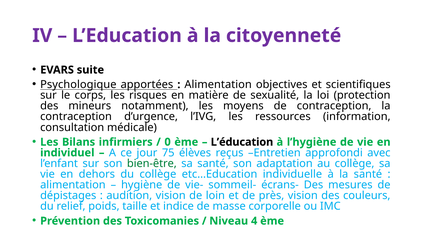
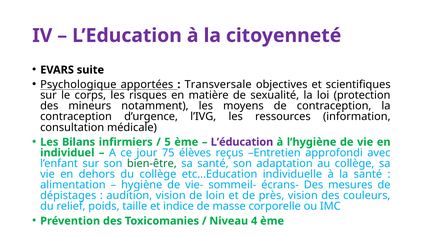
Alimentation: Alimentation -> Transversale (218, 85)
0: 0 -> 5 (168, 142)
L’éducation colour: black -> purple (242, 142)
